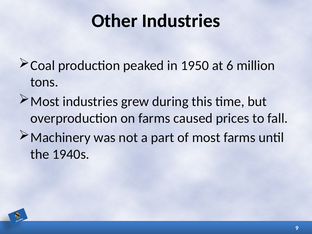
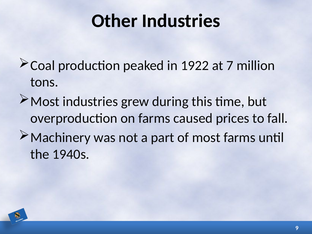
1950: 1950 -> 1922 (195, 65)
6: 6 -> 7 (230, 65)
